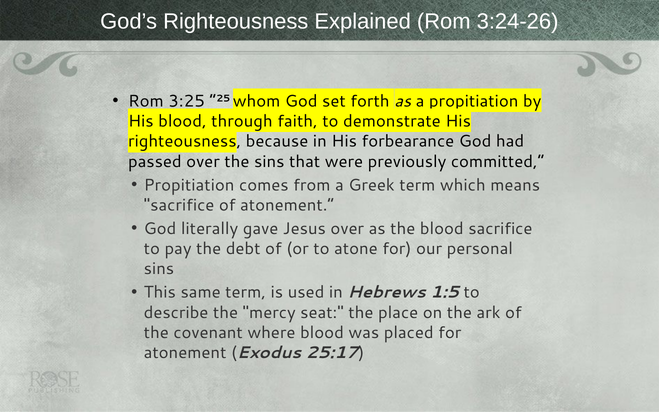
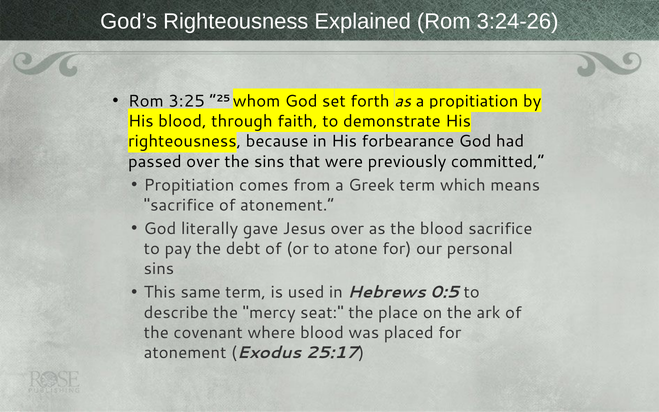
1:5: 1:5 -> 0:5 (445, 292)
